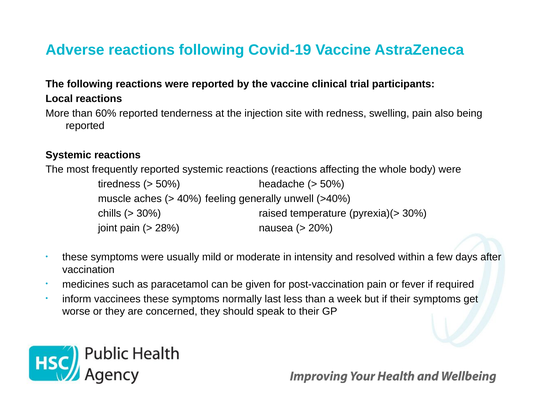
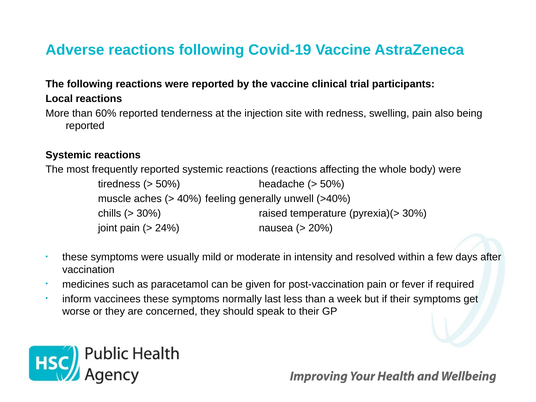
28%: 28% -> 24% (167, 228)
